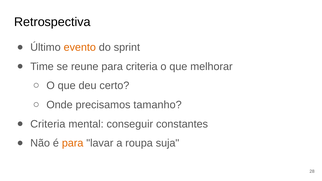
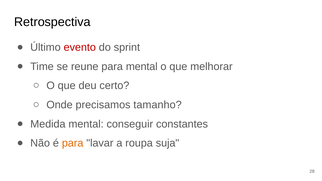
evento colour: orange -> red (80, 47)
para criteria: criteria -> mental (142, 67)
Criteria: Criteria -> Medida (48, 124)
